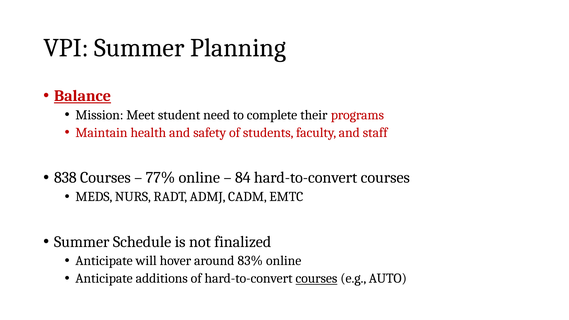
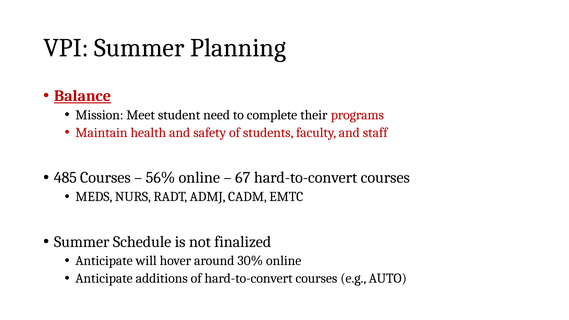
838: 838 -> 485 (65, 178)
77%: 77% -> 56% (160, 178)
84: 84 -> 67 (243, 178)
83%: 83% -> 30% (250, 261)
courses underline: present -> none (316, 278)
